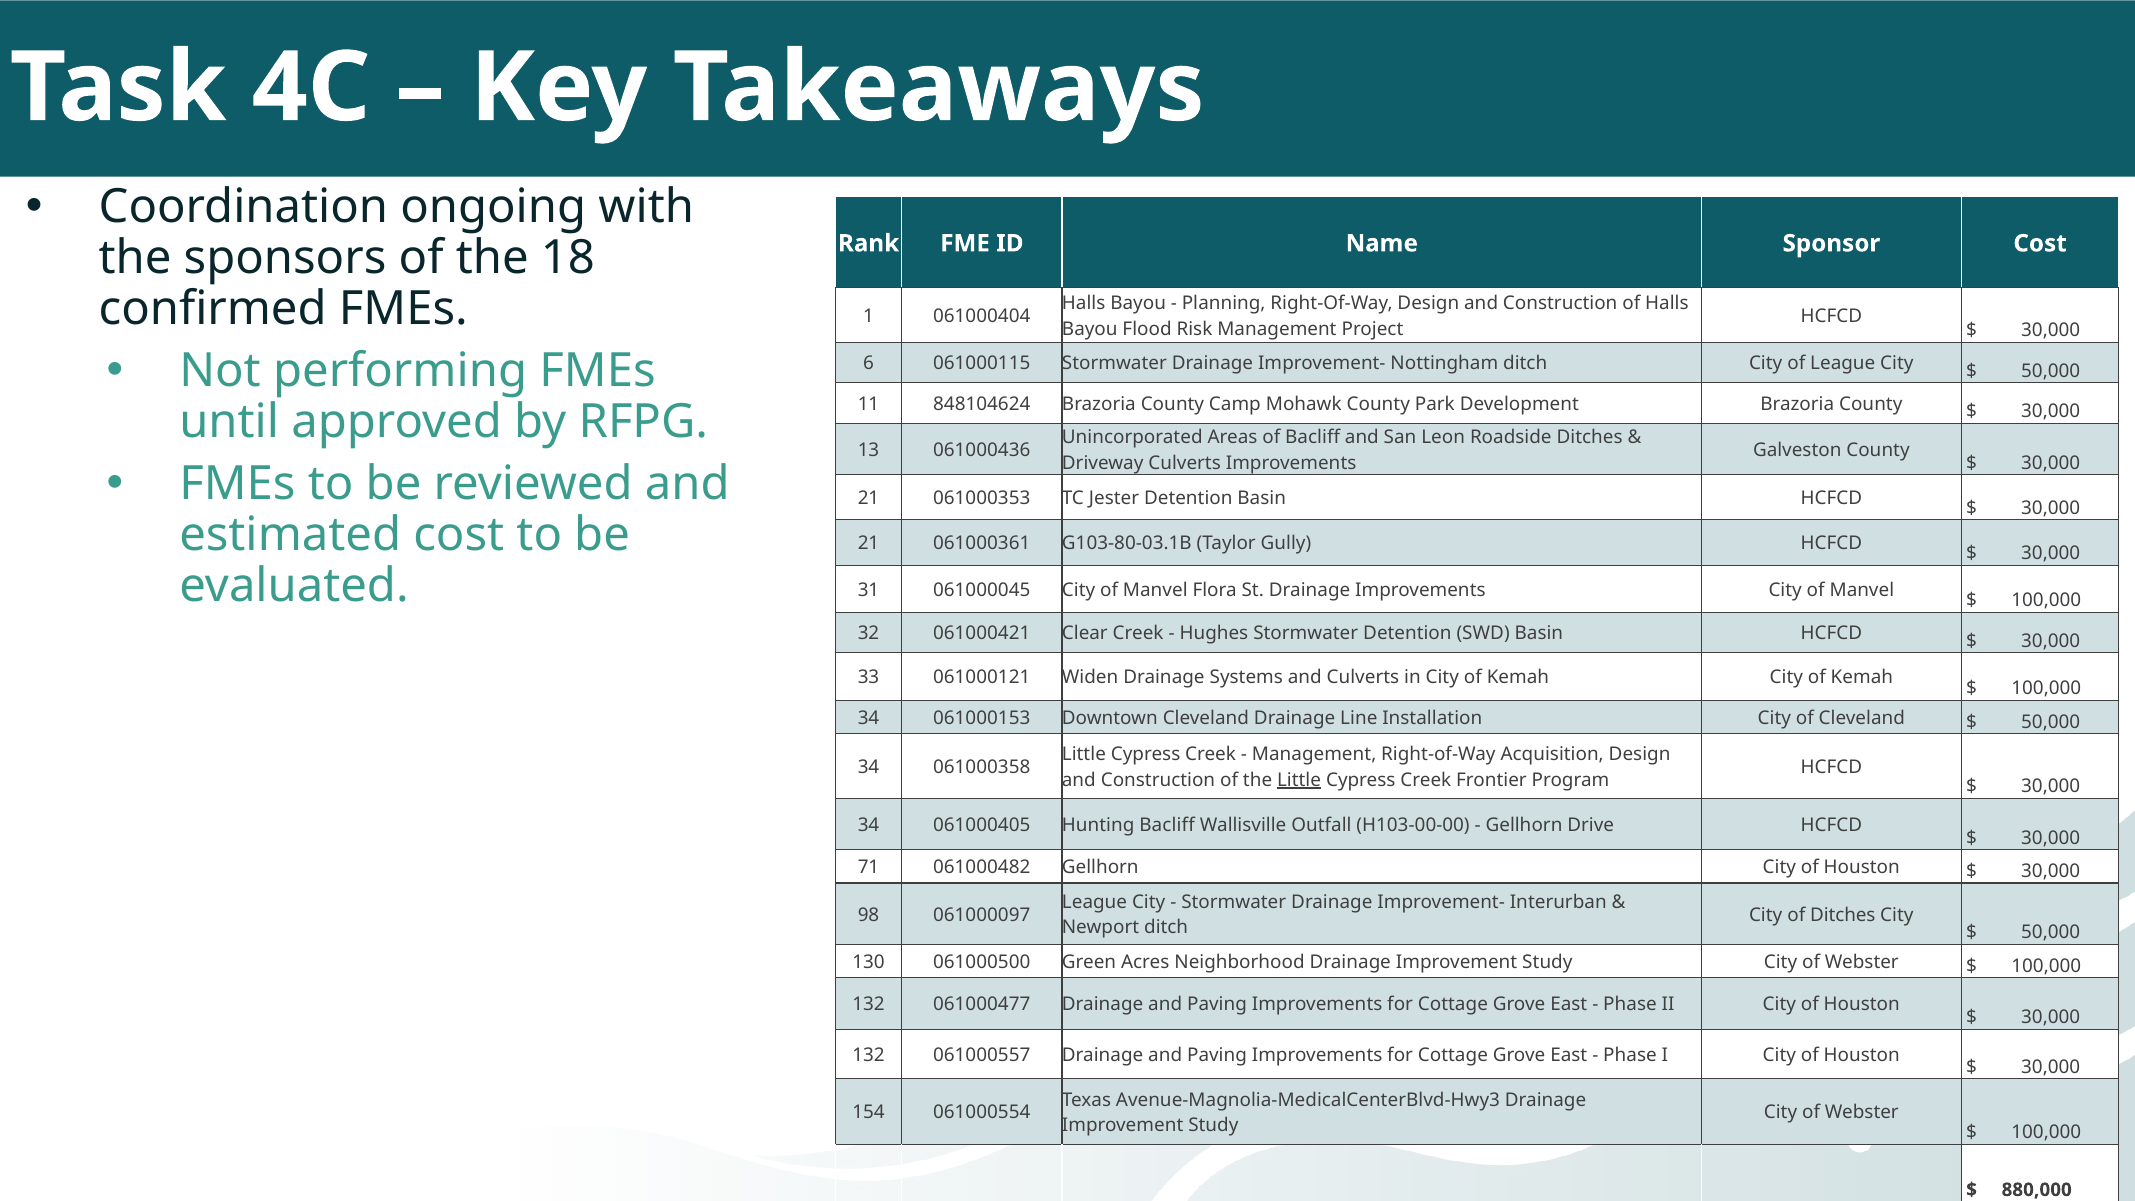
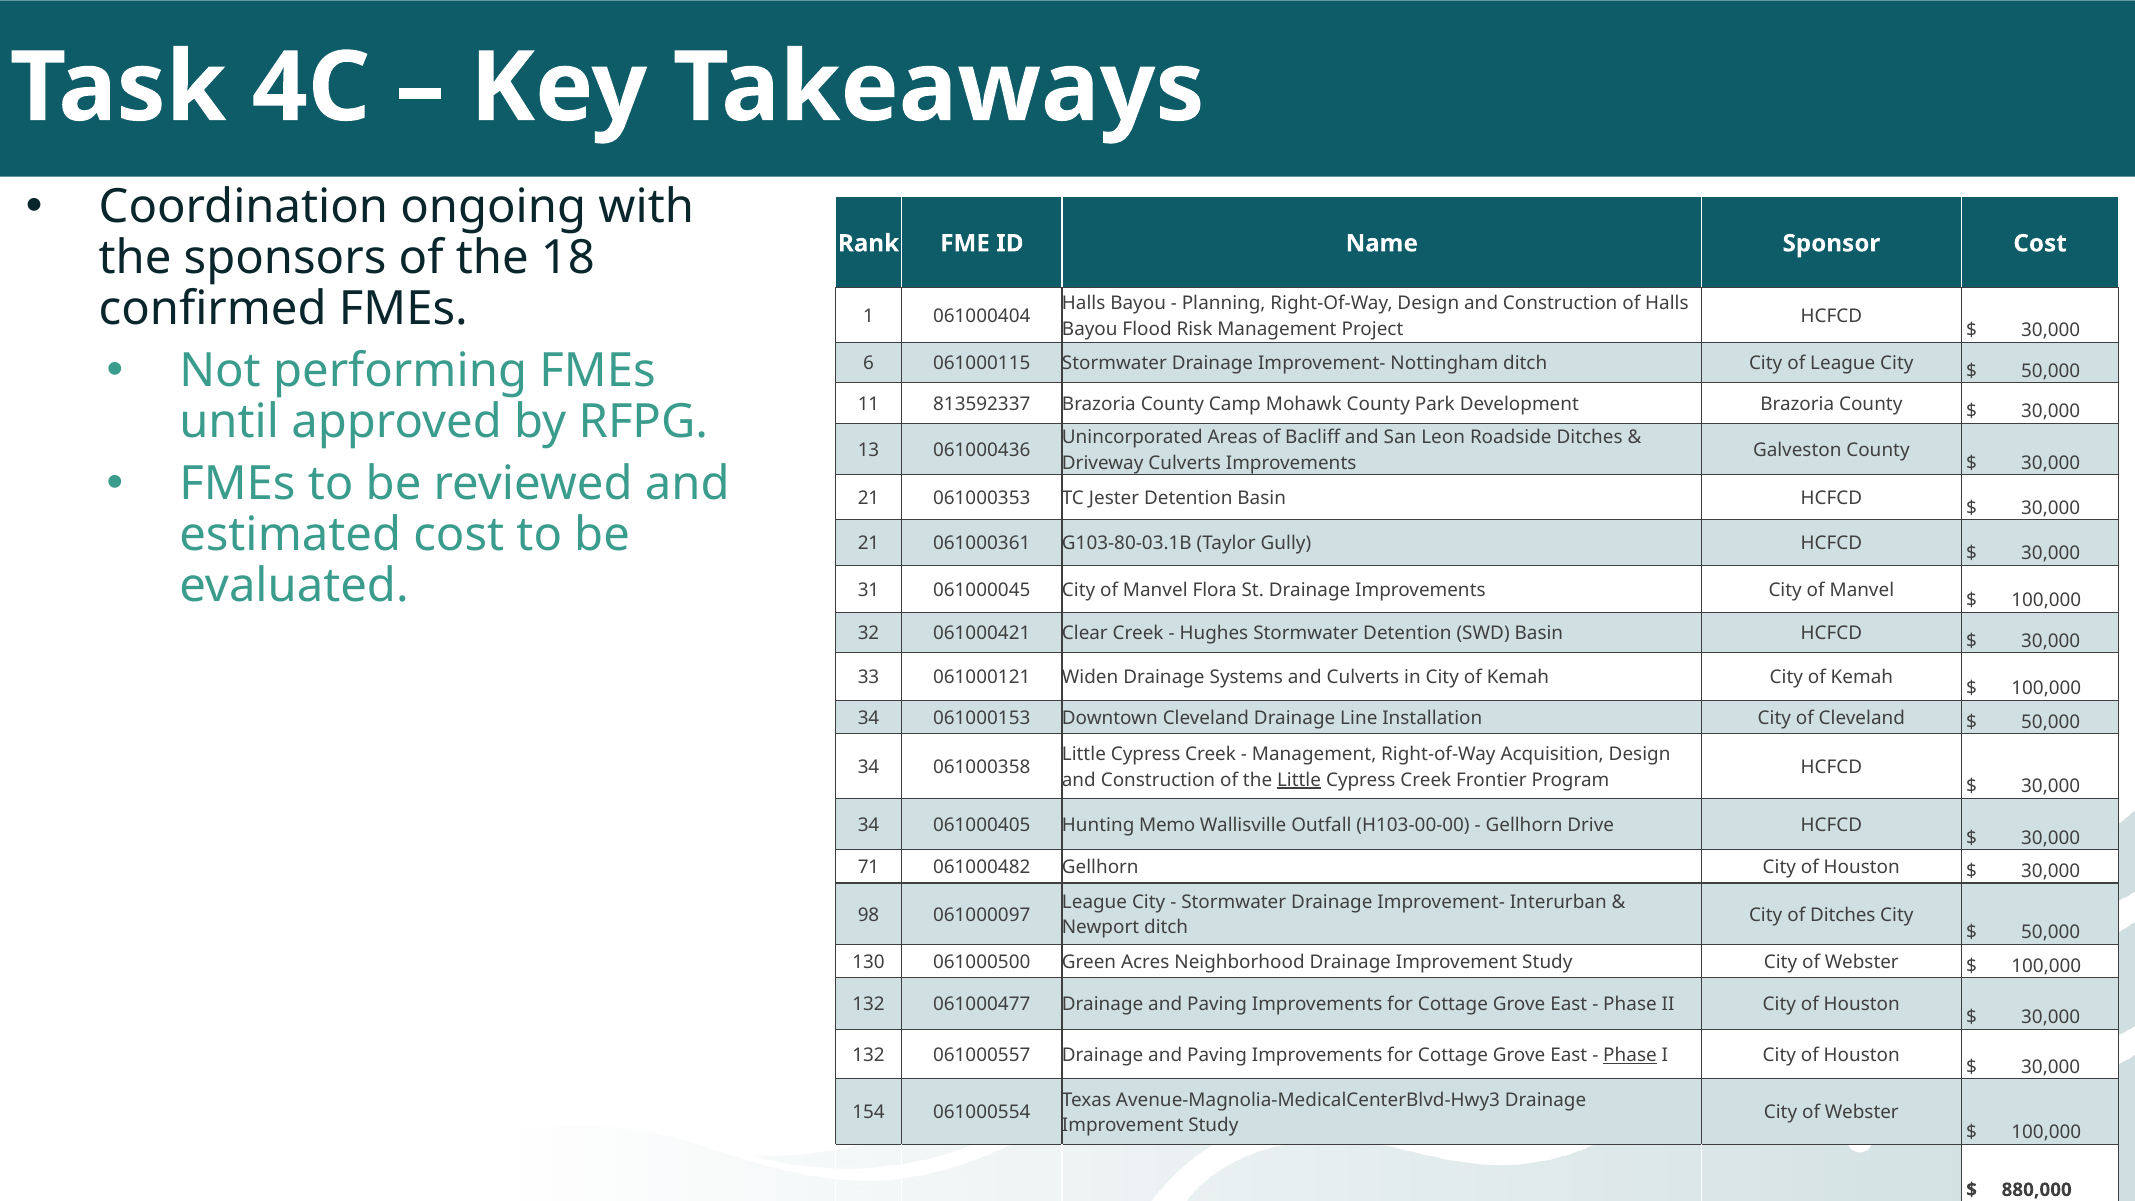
848104624: 848104624 -> 813592337 (982, 404)
Hunting Bacliff: Bacliff -> Memo (1167, 825)
Phase underline: none -> present (1630, 1055)
